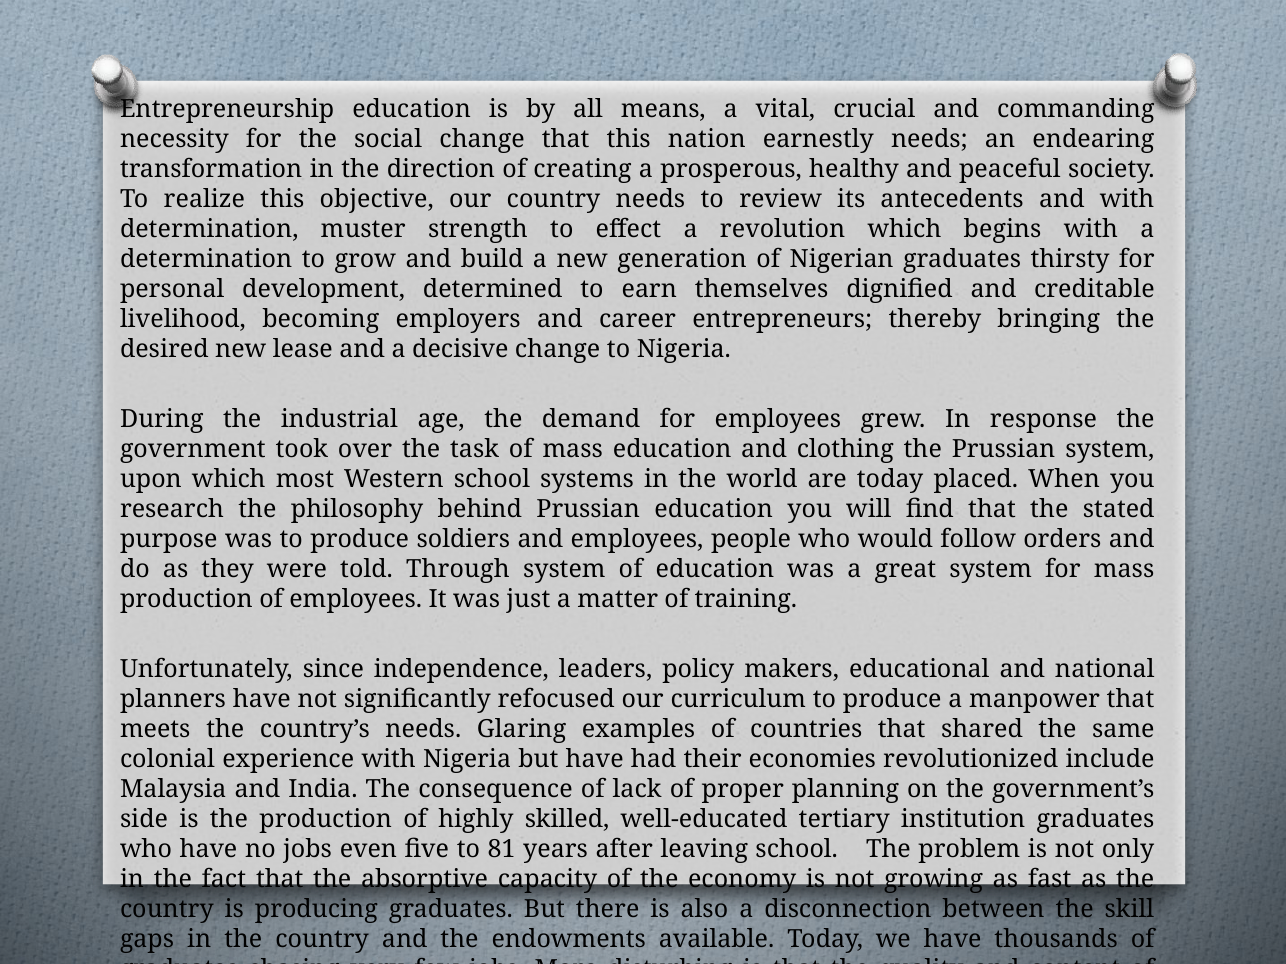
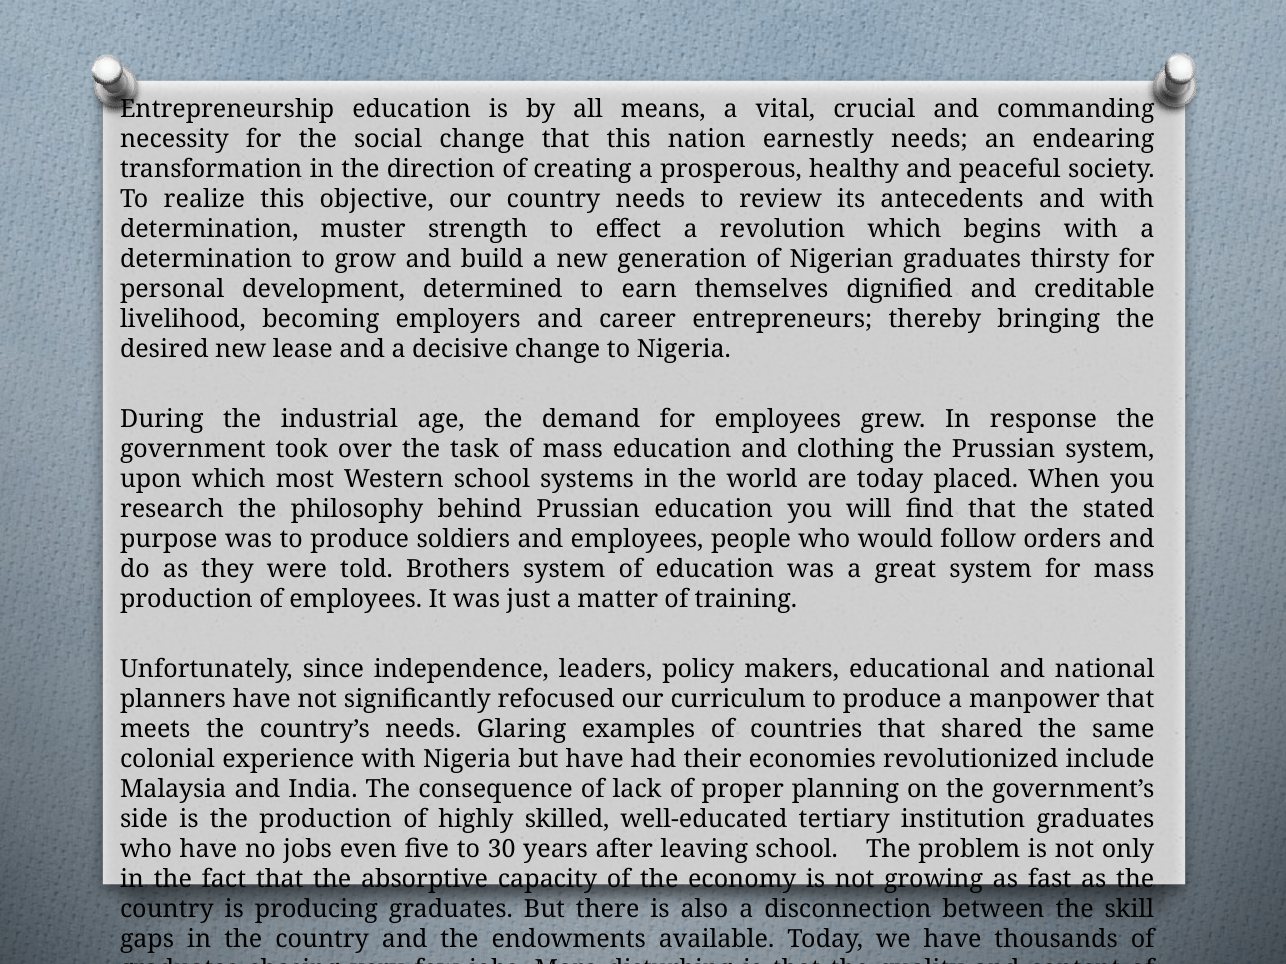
Through: Through -> Brothers (458, 569)
81: 81 -> 30 (502, 850)
